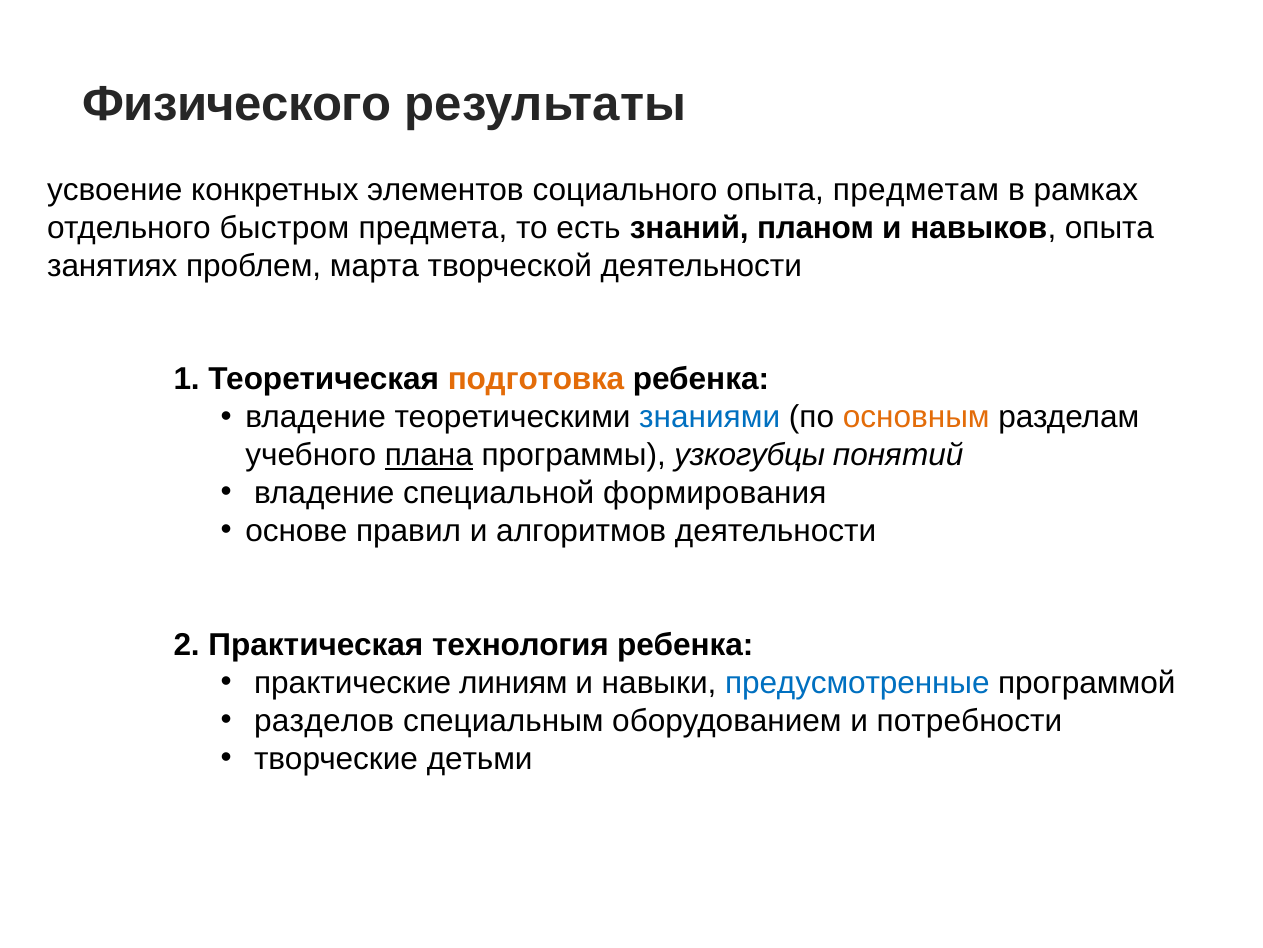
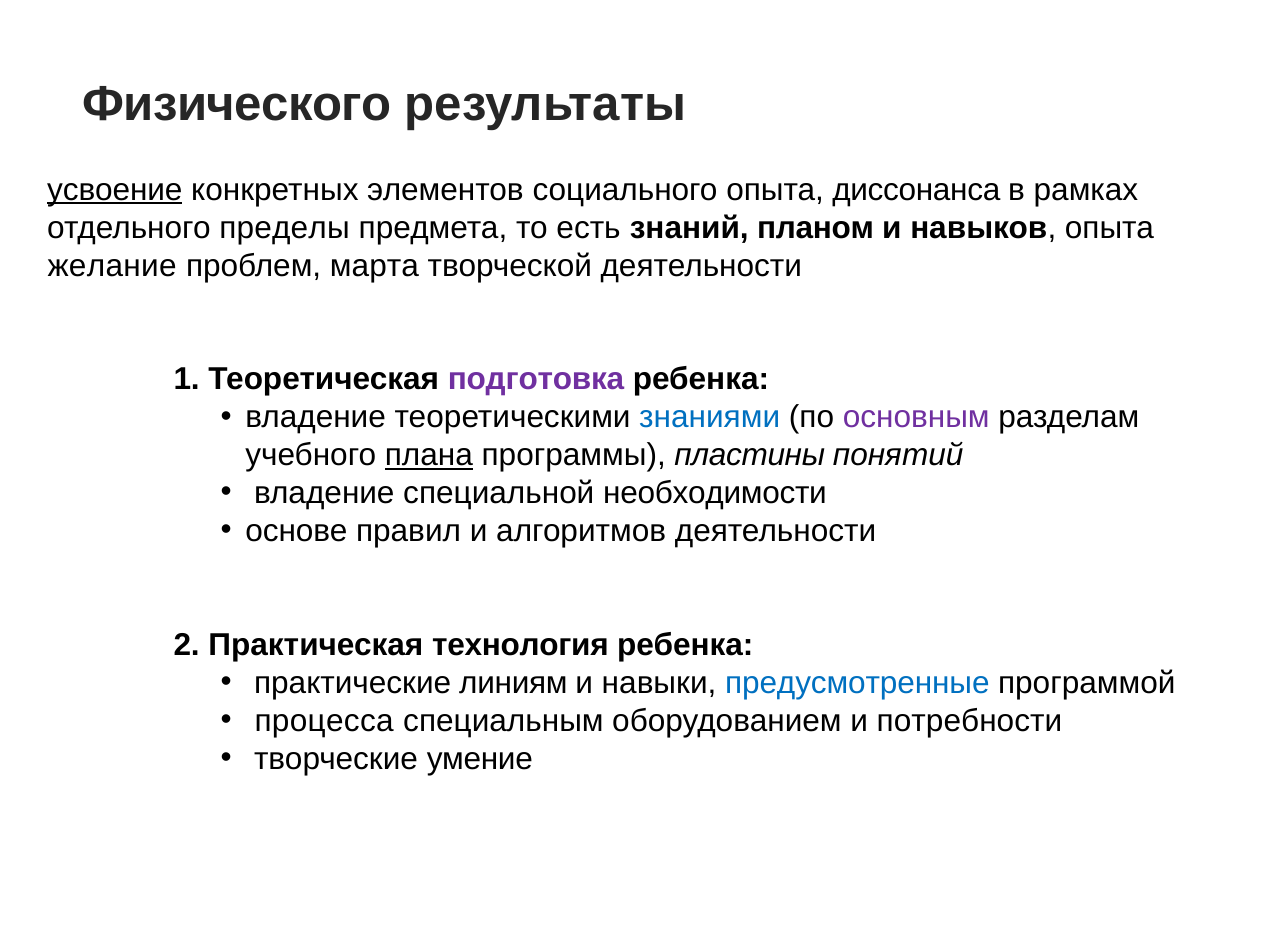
усвоение underline: none -> present (115, 190)
предметам: предметам -> диссонанса (916, 190)
быстром: быстром -> пределы (285, 228)
занятиях: занятиях -> желание (112, 265)
подготовка colour: orange -> purple (536, 379)
основным colour: orange -> purple (916, 417)
узкогубцы: узкогубцы -> пластины (750, 455)
формирования: формирования -> необходимости (715, 493)
разделов: разделов -> процесса (324, 720)
детьми: детьми -> умение (480, 758)
